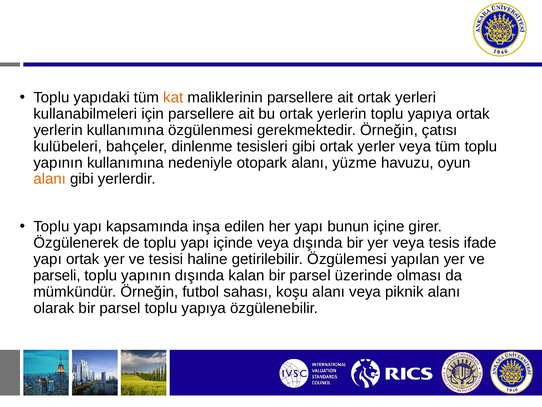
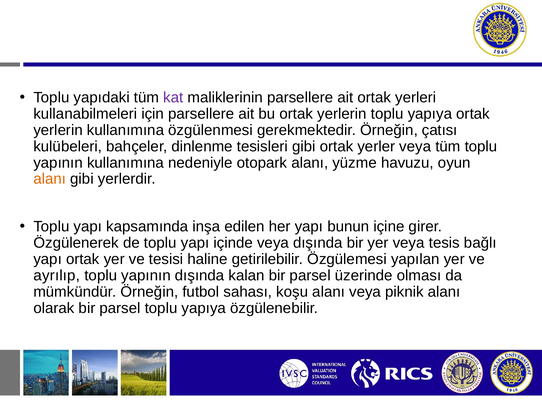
kat colour: orange -> purple (173, 97)
ifade: ifade -> bağlı (480, 243)
parseli: parseli -> ayrılıp (57, 275)
